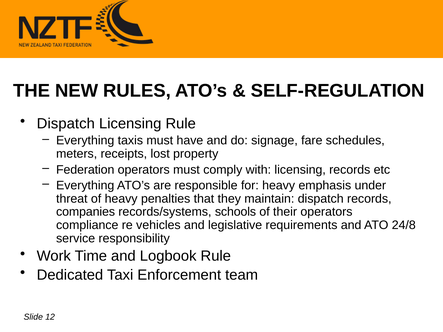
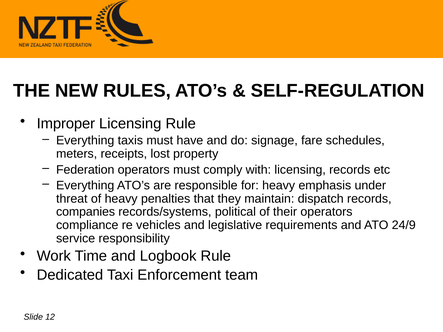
Dispatch: Dispatch -> Improper (66, 124)
schools: schools -> political (235, 212)
24/8: 24/8 -> 24/9 (404, 225)
